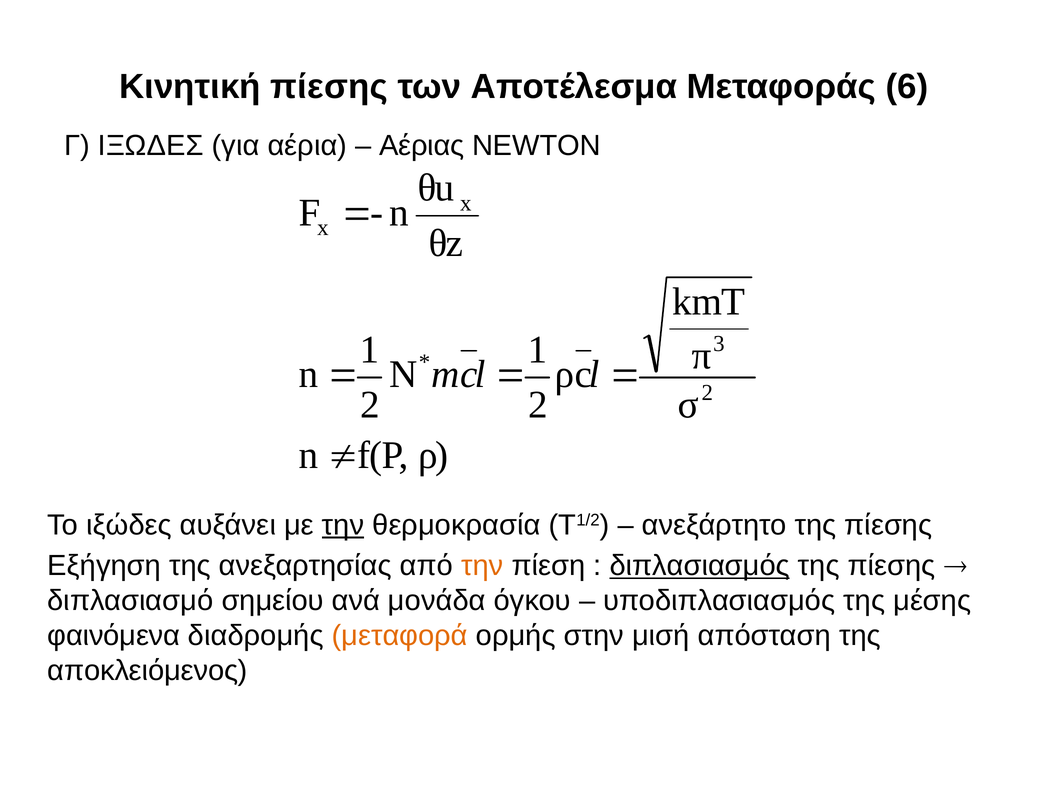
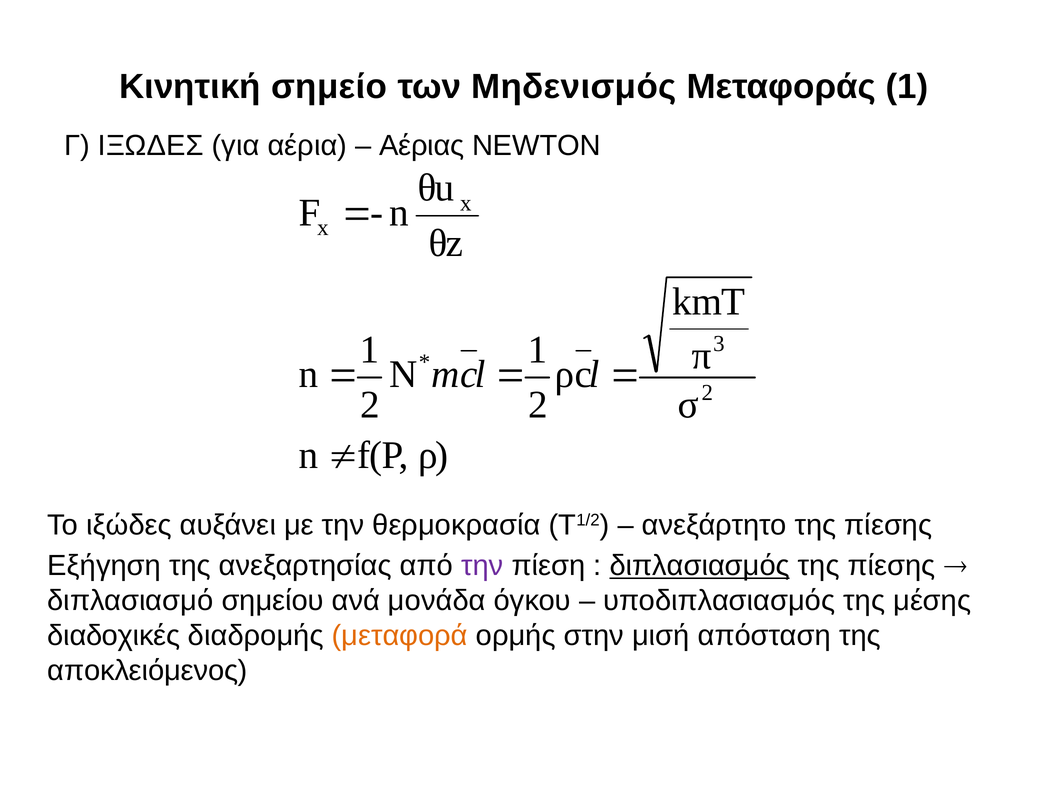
Κινητική πίεσης: πίεσης -> σημείο (329, 87)
Αποτέλεσμα: Αποτέλεσμα -> Μηδενισμός (574, 87)
Μεταφοράς 6: 6 -> 1 (907, 87)
την underline: present -> none (343, 525)
την colour: orange -> purple (482, 566)
φαινόμενα: φαινόμενα -> διαδοχικές (114, 636)
